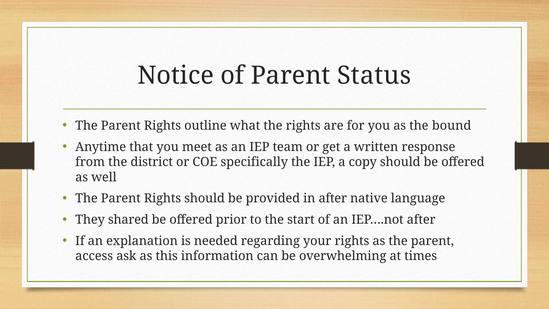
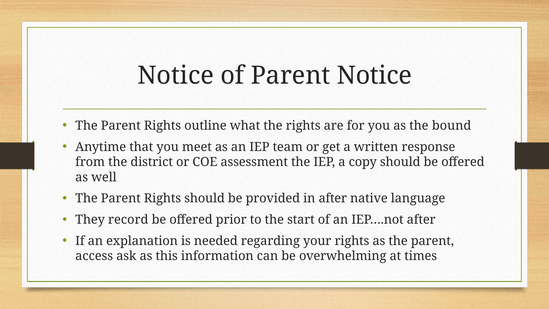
Parent Status: Status -> Notice (374, 75)
specifically: specifically -> assessment (254, 162)
shared: shared -> record (128, 220)
